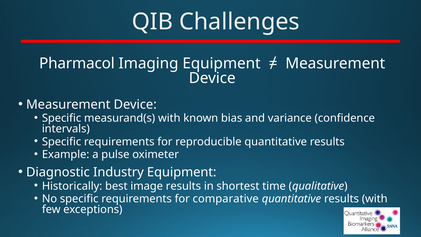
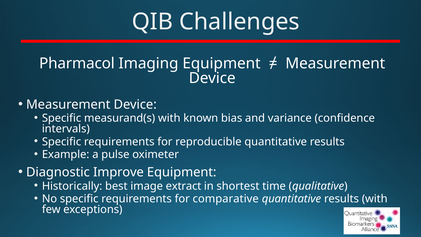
Industry: Industry -> Improve (118, 172)
image results: results -> extract (184, 186)
